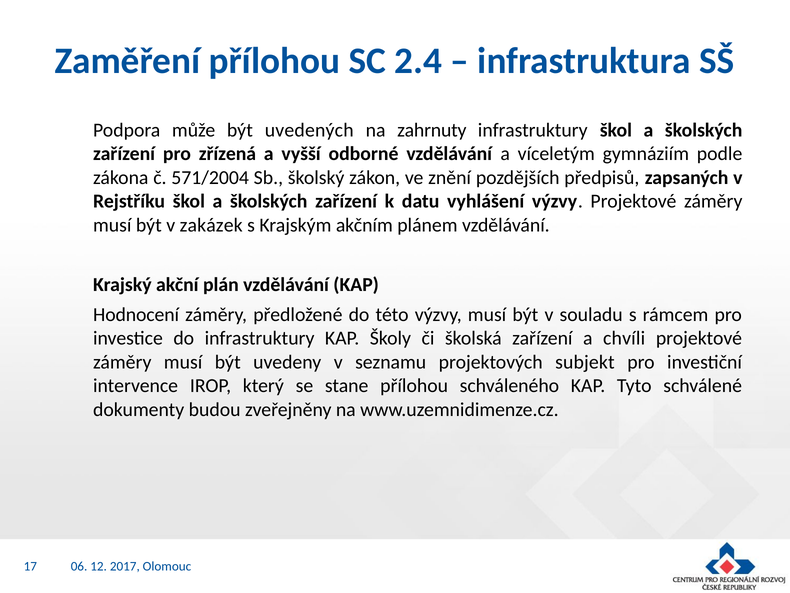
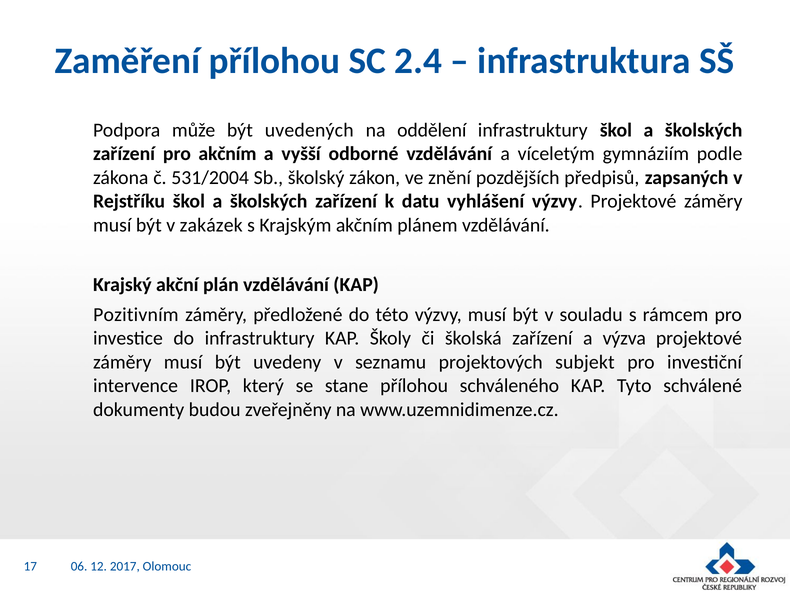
zahrnuty: zahrnuty -> oddělení (432, 130)
pro zřízená: zřízená -> akčním (227, 154)
571/2004: 571/2004 -> 531/2004 (210, 177)
Hodnocení: Hodnocení -> Pozitivním (136, 314)
chvíli: chvíli -> výzva (624, 338)
